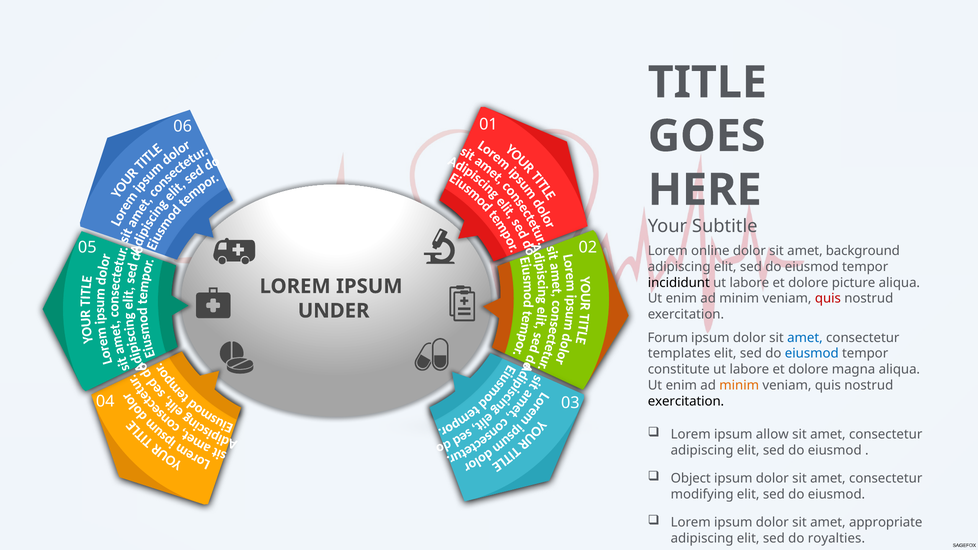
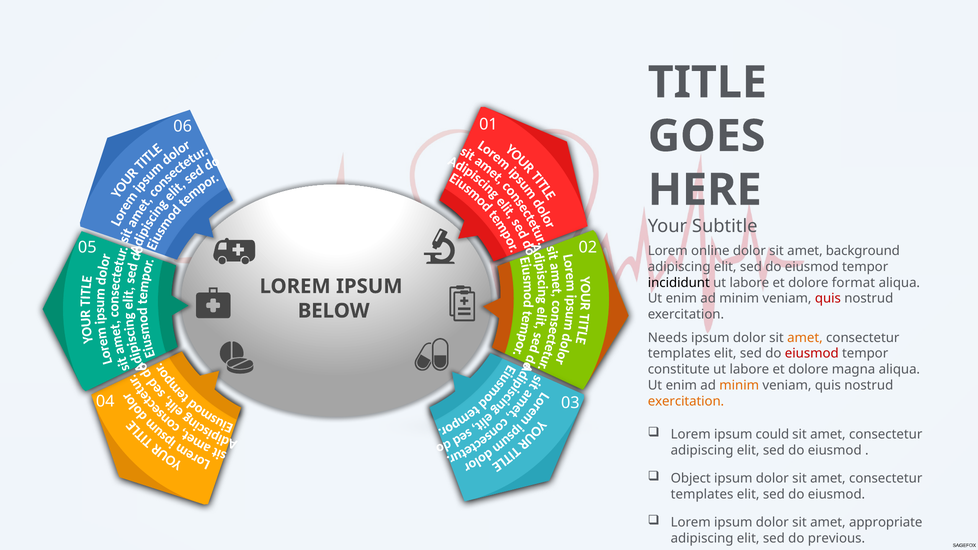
picture: picture -> format (853, 283)
UNDER: UNDER -> BELOW (334, 311)
Forum: Forum -> Needs (668, 338)
amet colour: blue -> orange (805, 338)
eiusmod colour: blue -> red (812, 354)
exercitation colour: black -> orange (686, 401)
allow: allow -> could (772, 434)
modifying: modifying -> templates (702, 494)
royalties: royalties -> previous (836, 538)
